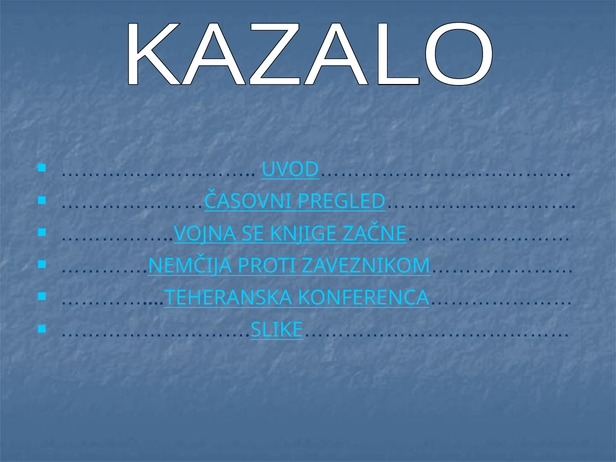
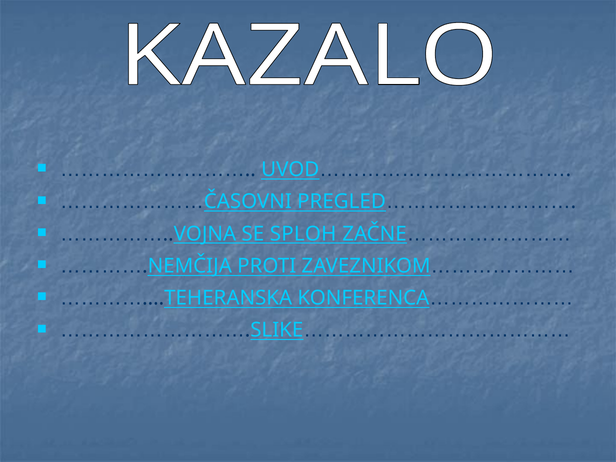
KNJIGE: KNJIGE -> SPLOH (303, 234)
